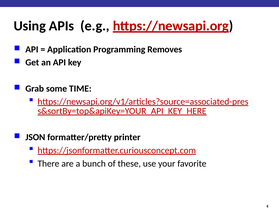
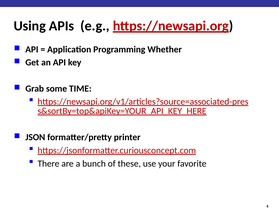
Removes: Removes -> Whether (165, 49)
